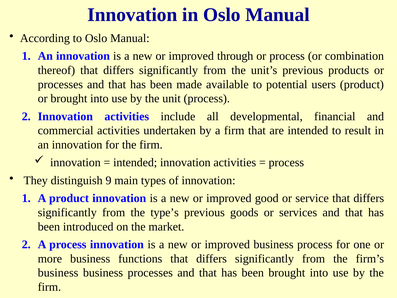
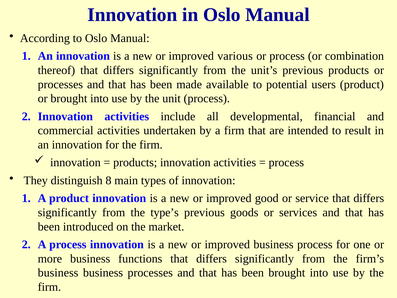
through: through -> various (235, 56)
intended: intended -> products (135, 162)
9: 9 -> 8 (108, 180)
